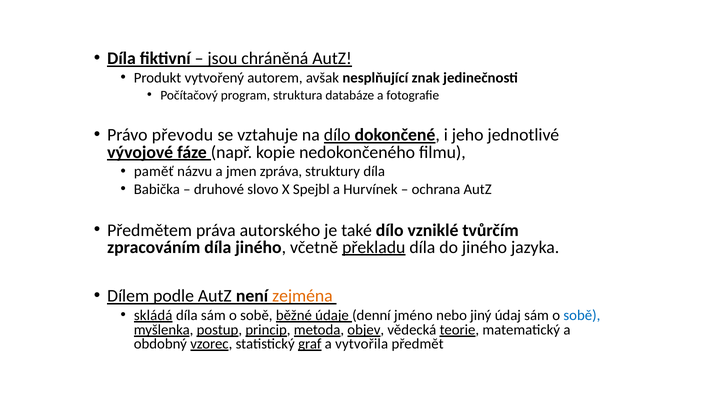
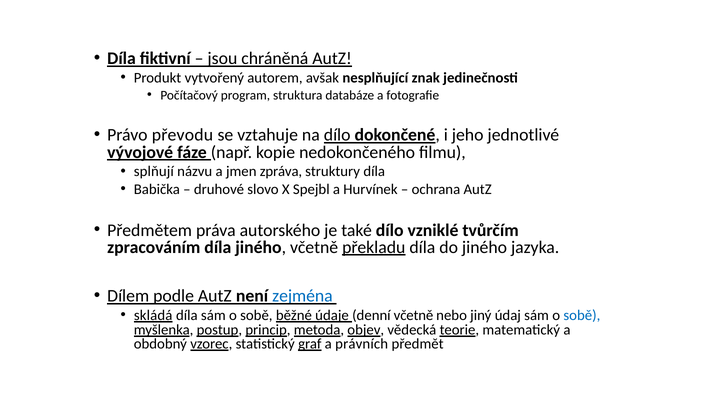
paměť: paměť -> splňují (154, 171)
zejména colour: orange -> blue (302, 296)
denní jméno: jméno -> včetně (414, 315)
vytvořila: vytvořila -> právních (362, 344)
